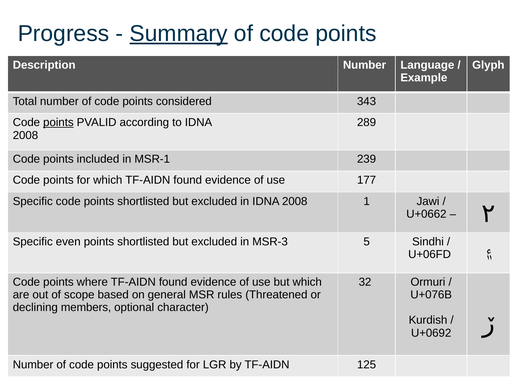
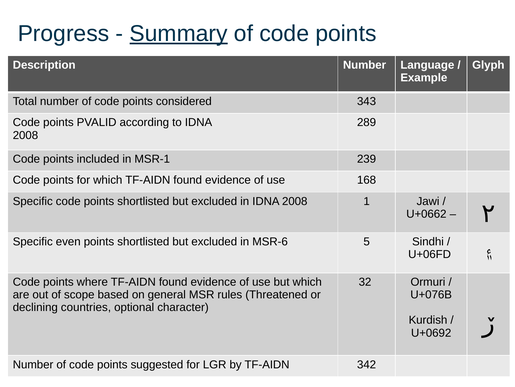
points underline: present -> none (58, 122)
177: 177 -> 168 (367, 180)
MSR-3: MSR-3 -> MSR-6 (270, 241)
members: members -> countries (86, 307)
125: 125 -> 342 (367, 364)
